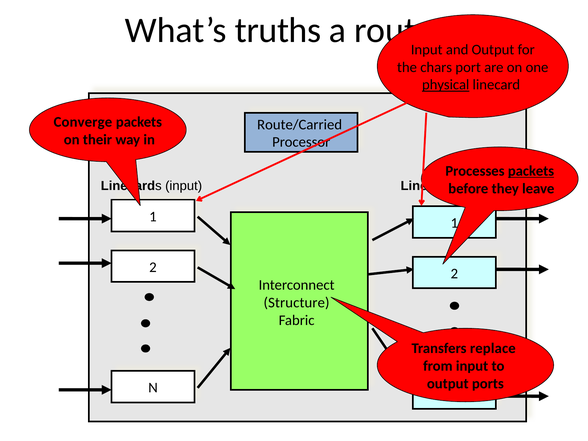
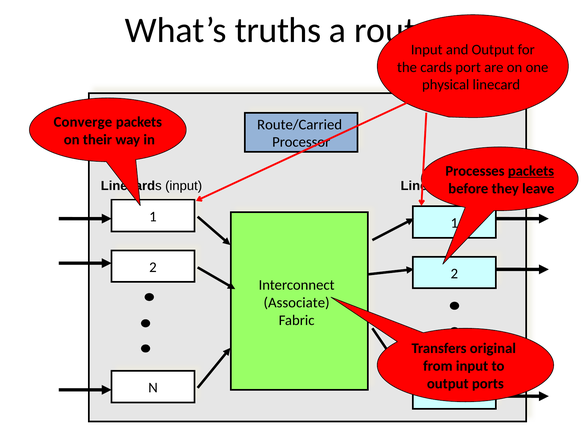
chars: chars -> cards (436, 67)
physical underline: present -> none (446, 85)
Structure: Structure -> Associate (297, 303)
replace: replace -> original (493, 348)
